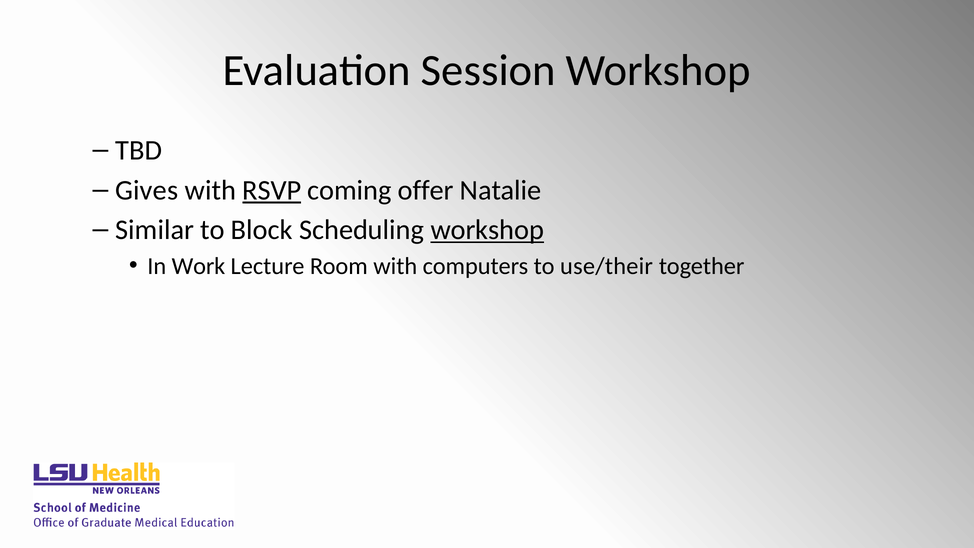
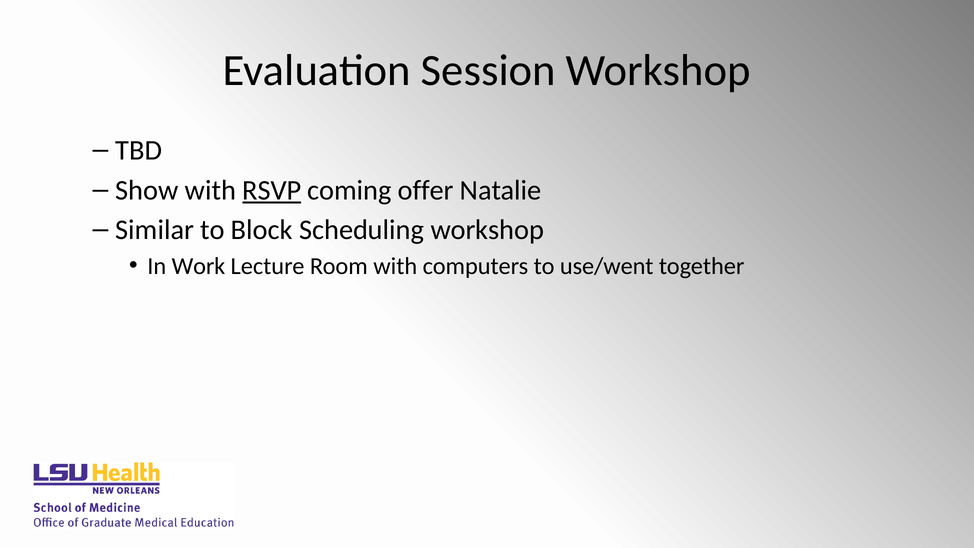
Gives: Gives -> Show (147, 190)
workshop underline: present -> none (487, 230)
use/their: use/their -> use/went (607, 266)
